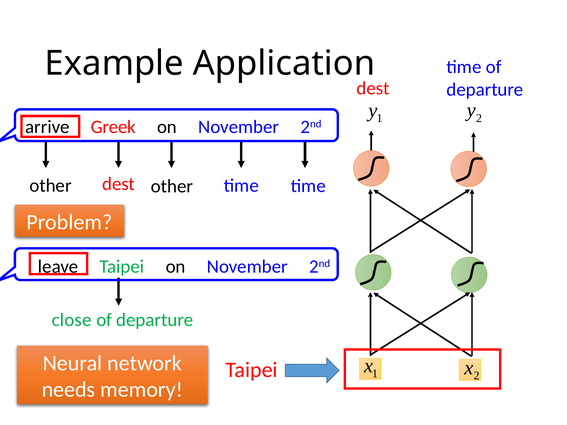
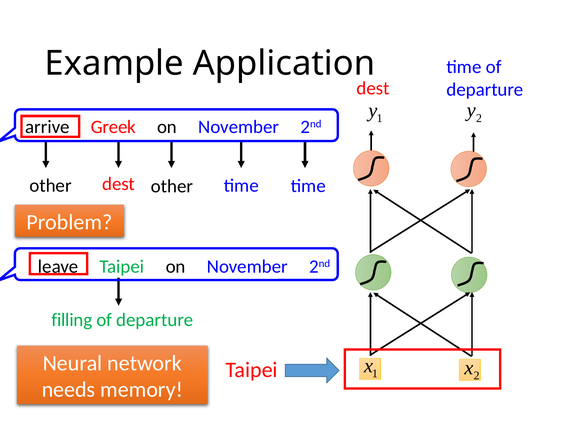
close: close -> filling (72, 320)
